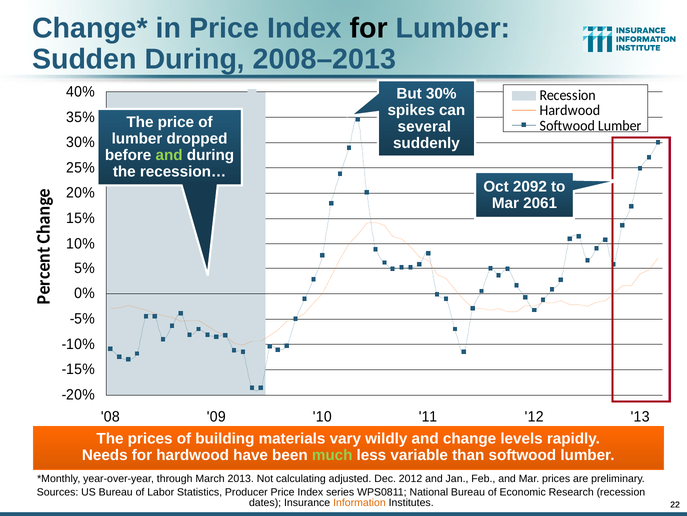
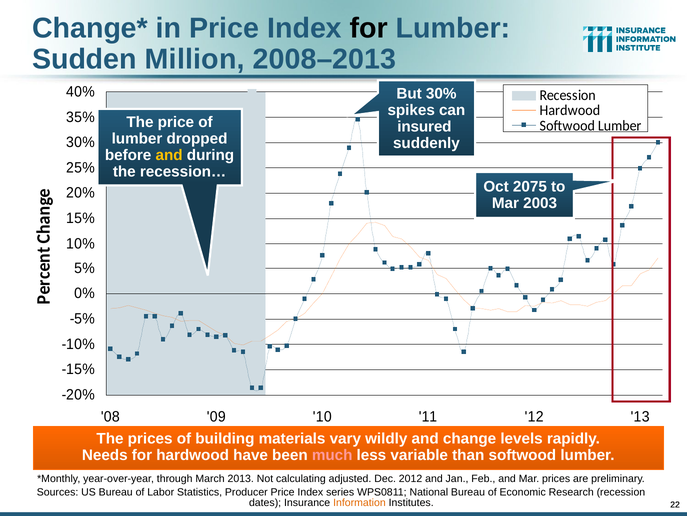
Sudden During: During -> Million (195, 59)
several: several -> insured (424, 126)
and colour: light green -> yellow (169, 155)
2092: 2092 -> 2075 (530, 186)
2061: 2061 -> 2003 (540, 203)
much colour: light green -> pink (332, 455)
